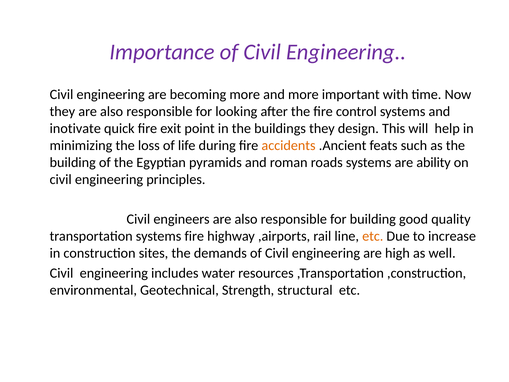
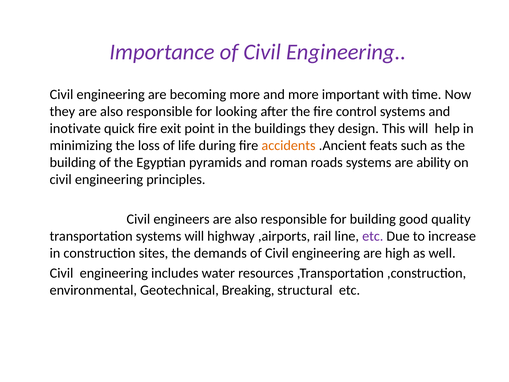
systems fire: fire -> will (194, 236)
etc colour: orange -> purple (373, 236)
Strength: Strength -> Breaking (248, 290)
